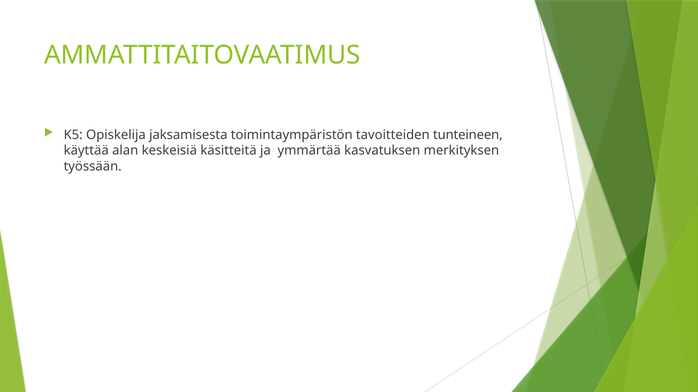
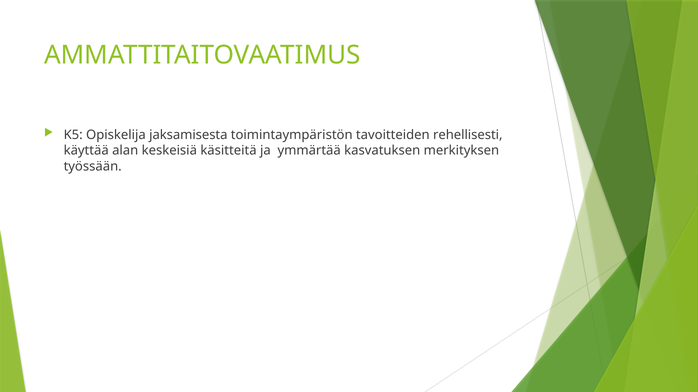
tunteineen: tunteineen -> rehellisesti (468, 135)
